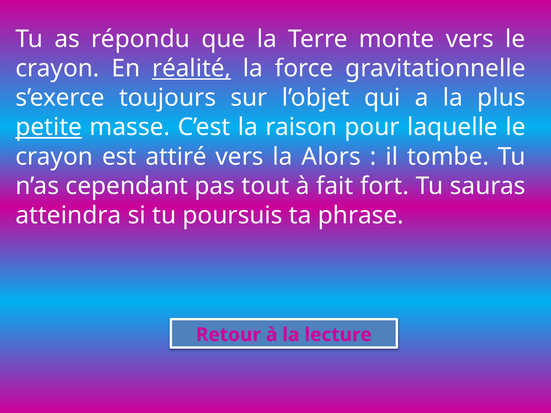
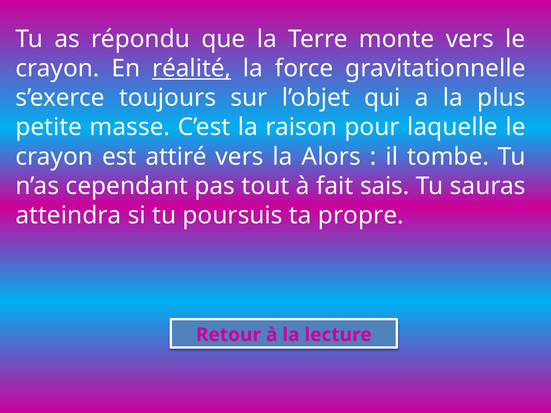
petite underline: present -> none (49, 127)
fort: fort -> sais (385, 186)
phrase: phrase -> propre (361, 216)
